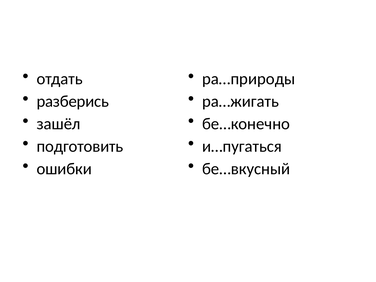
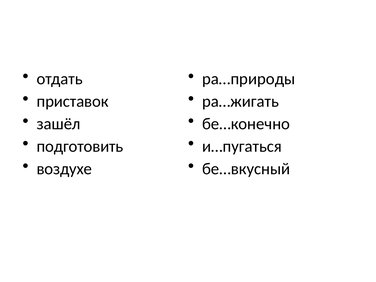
разберись: разберись -> приставок (73, 101)
ошибки: ошибки -> воздухе (64, 169)
